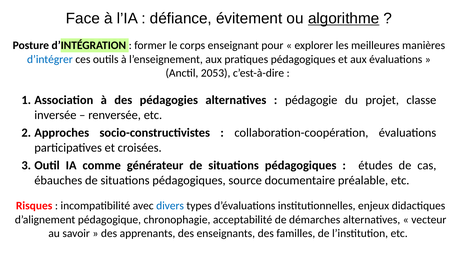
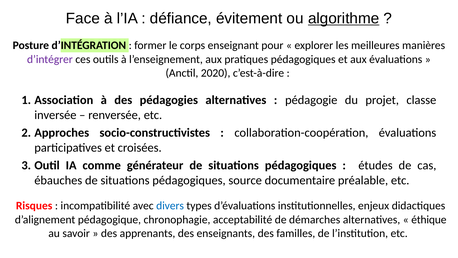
d’intégrer colour: blue -> purple (50, 59)
2053: 2053 -> 2020 (216, 73)
vecteur: vecteur -> éthique (429, 219)
